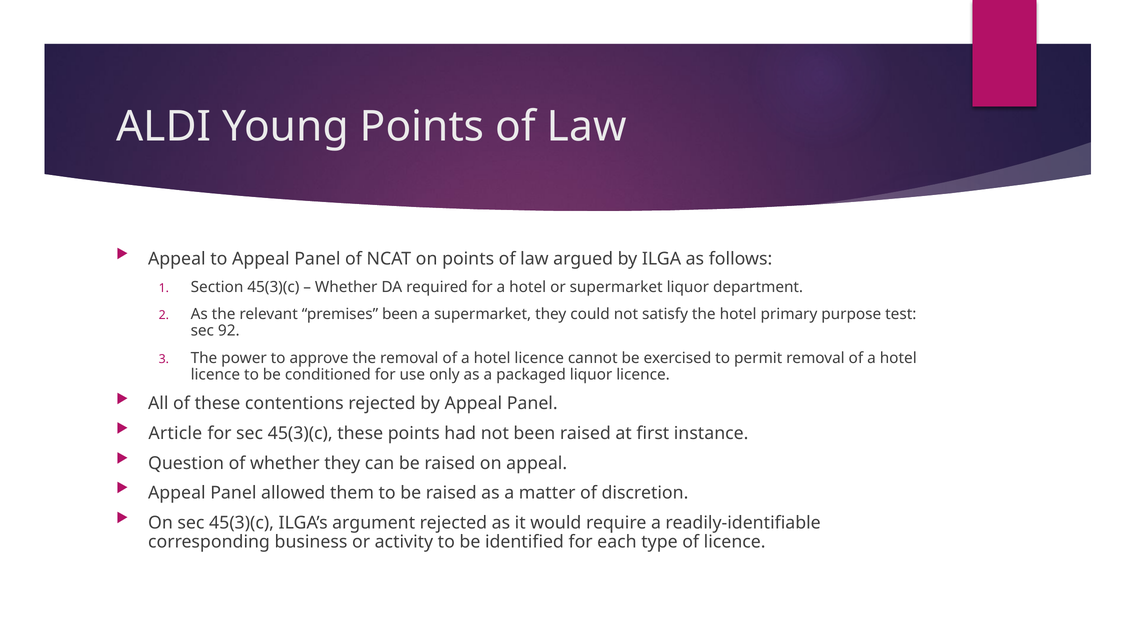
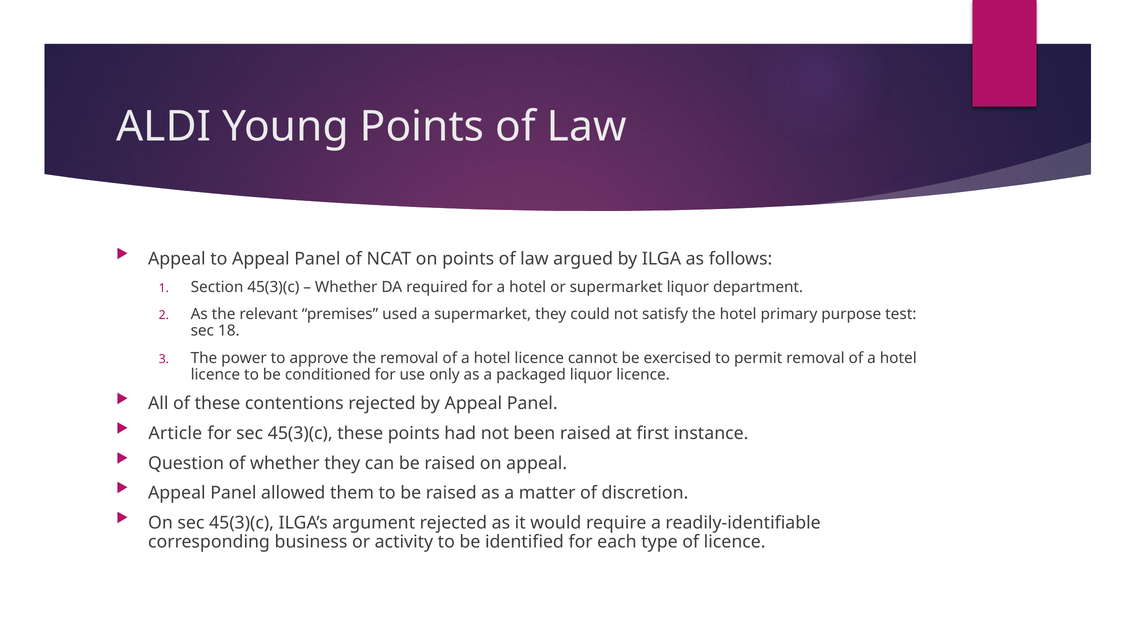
premises been: been -> used (400, 314)
92: 92 -> 18 (229, 331)
